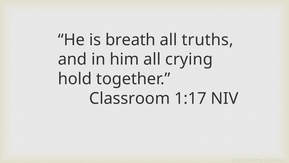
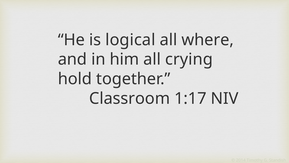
breath: breath -> logical (130, 40)
truths: truths -> where (208, 40)
